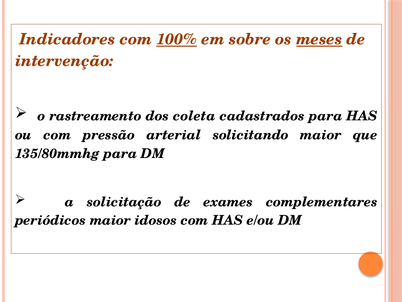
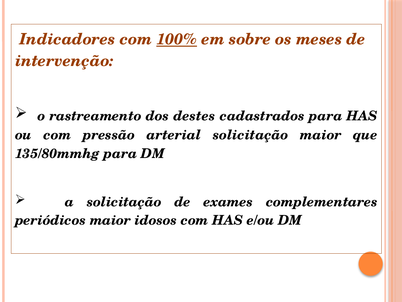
meses underline: present -> none (319, 39)
coleta: coleta -> destes (194, 116)
arterial solicitando: solicitando -> solicitação (251, 135)
